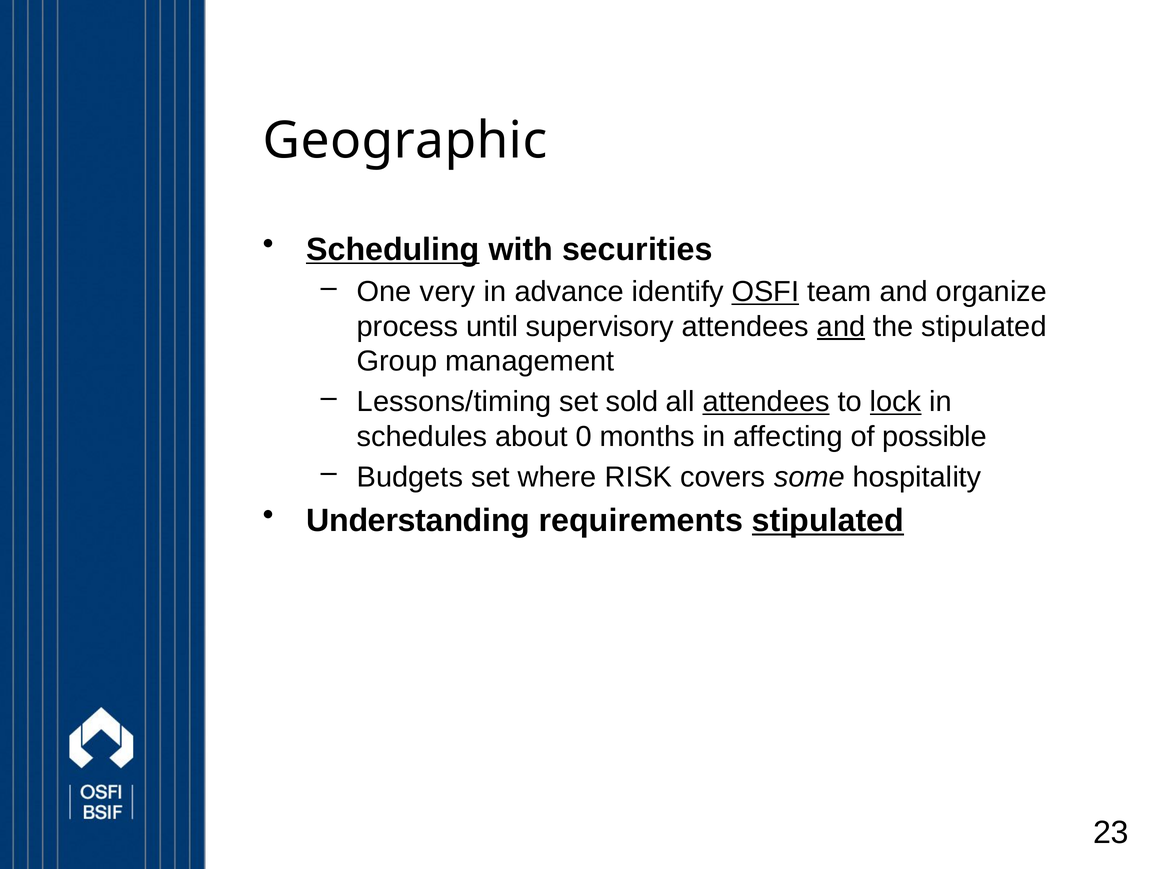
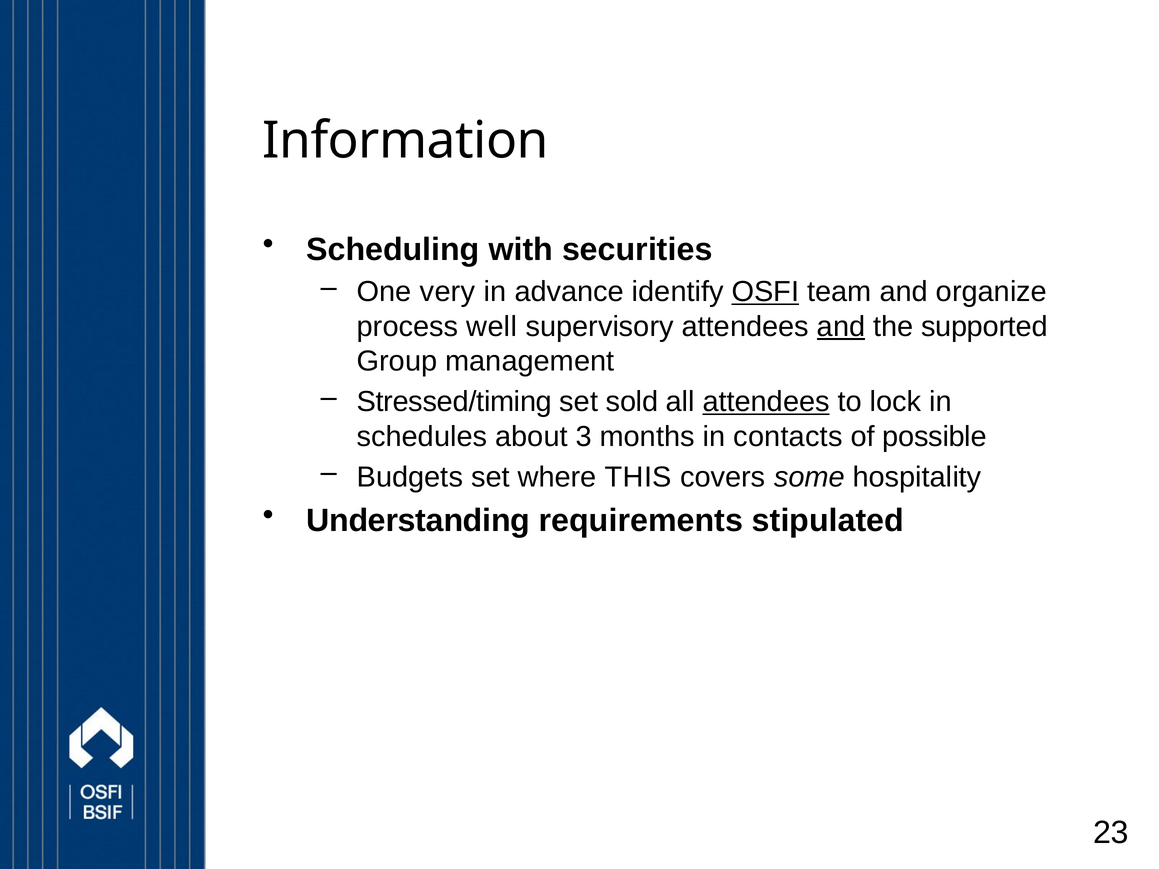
Geographic: Geographic -> Information (405, 141)
Scheduling underline: present -> none (393, 250)
until: until -> well (492, 327)
the stipulated: stipulated -> supported (984, 327)
Lessons/timing: Lessons/timing -> Stressed/timing (454, 402)
lock underline: present -> none (896, 402)
0: 0 -> 3 (584, 437)
affecting: affecting -> contacts (788, 437)
RISK: RISK -> THIS (638, 477)
stipulated underline: present -> none (828, 521)
